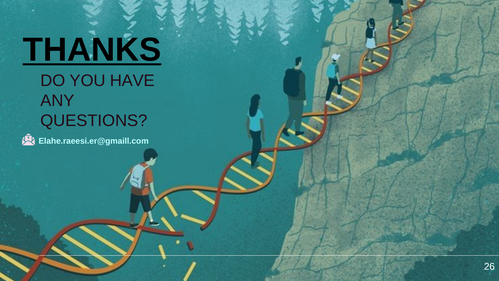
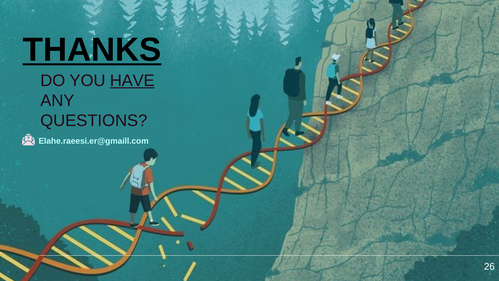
HAVE underline: none -> present (132, 81)
